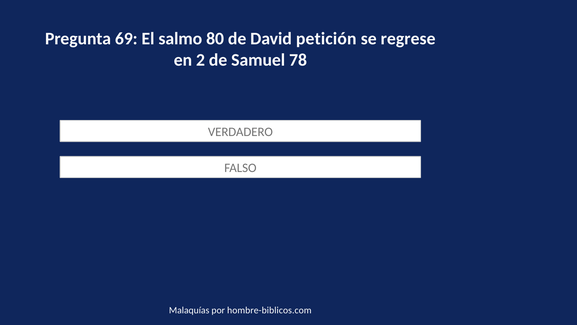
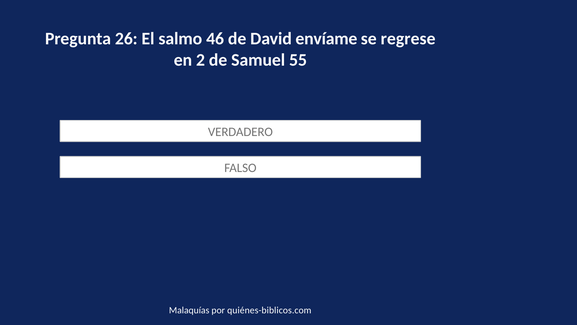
69: 69 -> 26 (126, 39)
80: 80 -> 46 (215, 39)
petición: petición -> envíame (326, 39)
78: 78 -> 55 (298, 60)
hombre-biblicos.com: hombre-biblicos.com -> quiénes-biblicos.com (269, 310)
